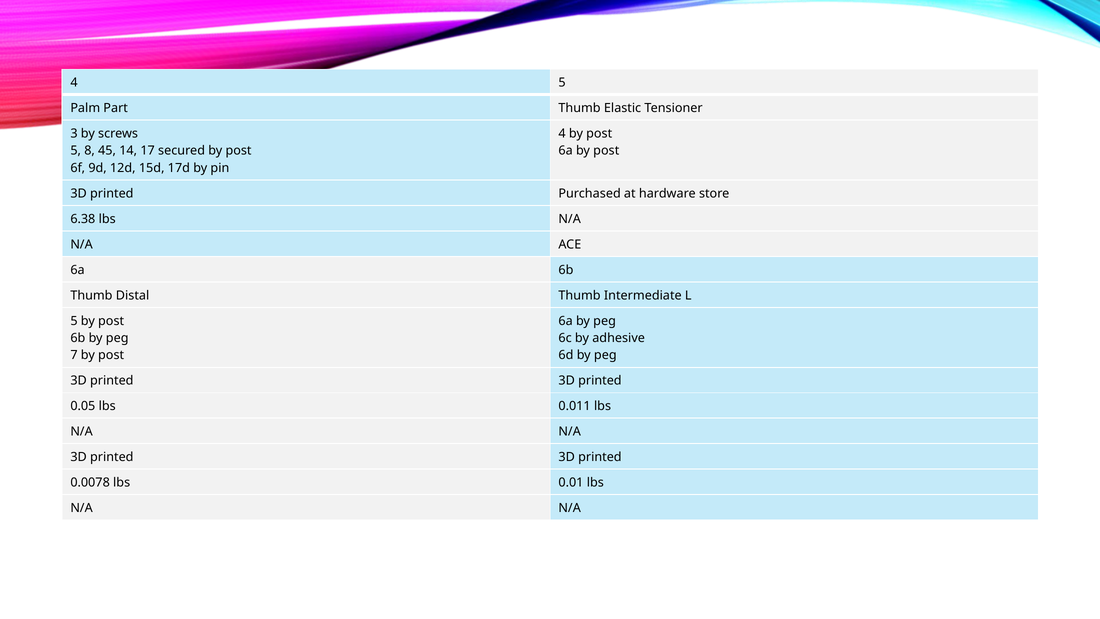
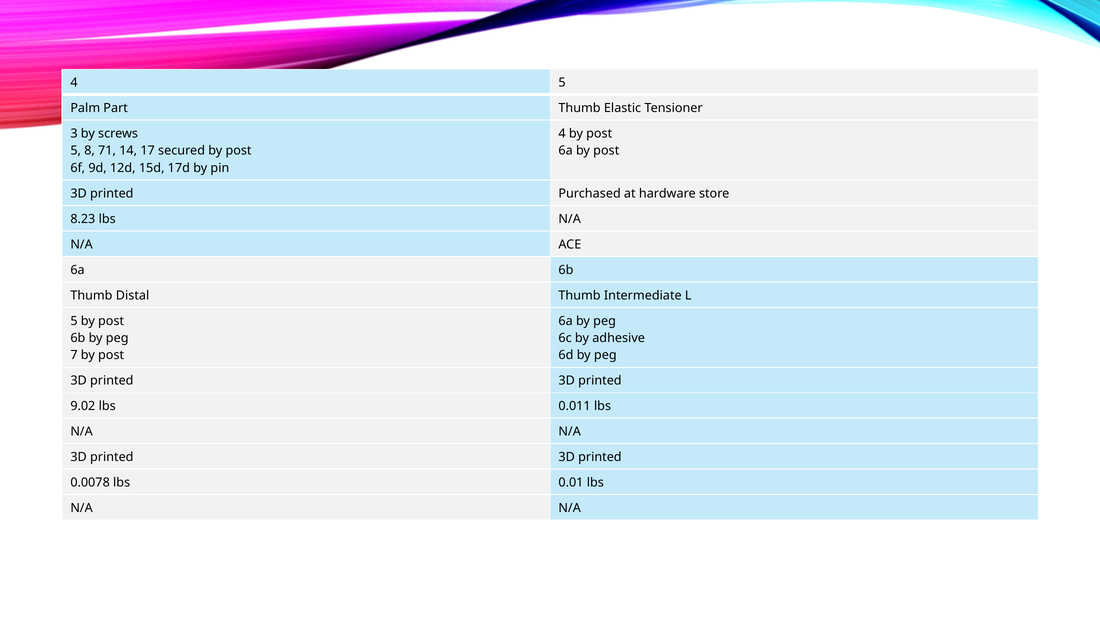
45: 45 -> 71 (107, 151)
6.38: 6.38 -> 8.23 (83, 219)
0.05: 0.05 -> 9.02 (83, 406)
